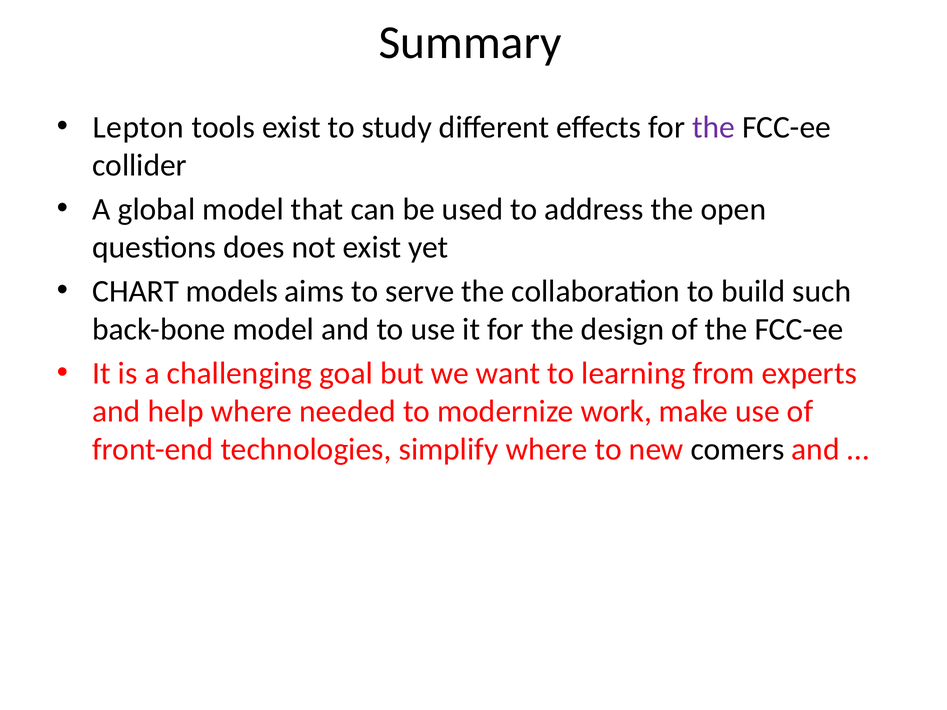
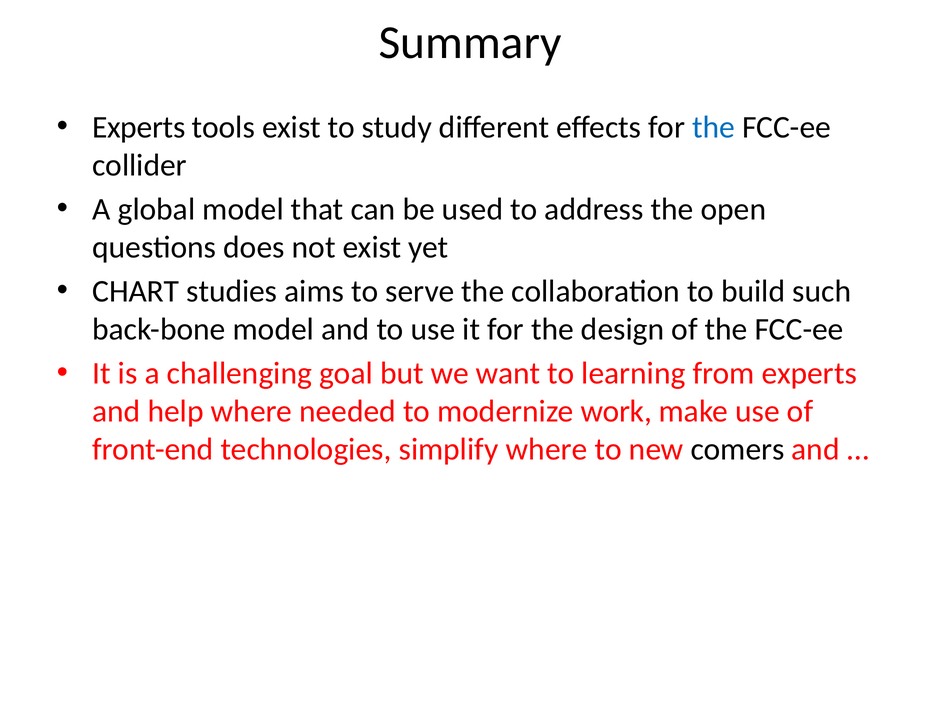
Lepton: Lepton -> Experts (139, 127)
the colour: purple -> blue (714, 127)
models: models -> studies (232, 291)
